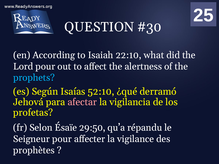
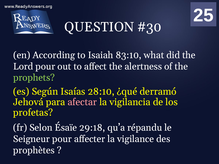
22:10: 22:10 -> 83:10 (129, 55)
prophets colour: light blue -> light green (34, 78)
52:10: 52:10 -> 28:10 (101, 92)
29:50: 29:50 -> 29:18 (92, 128)
